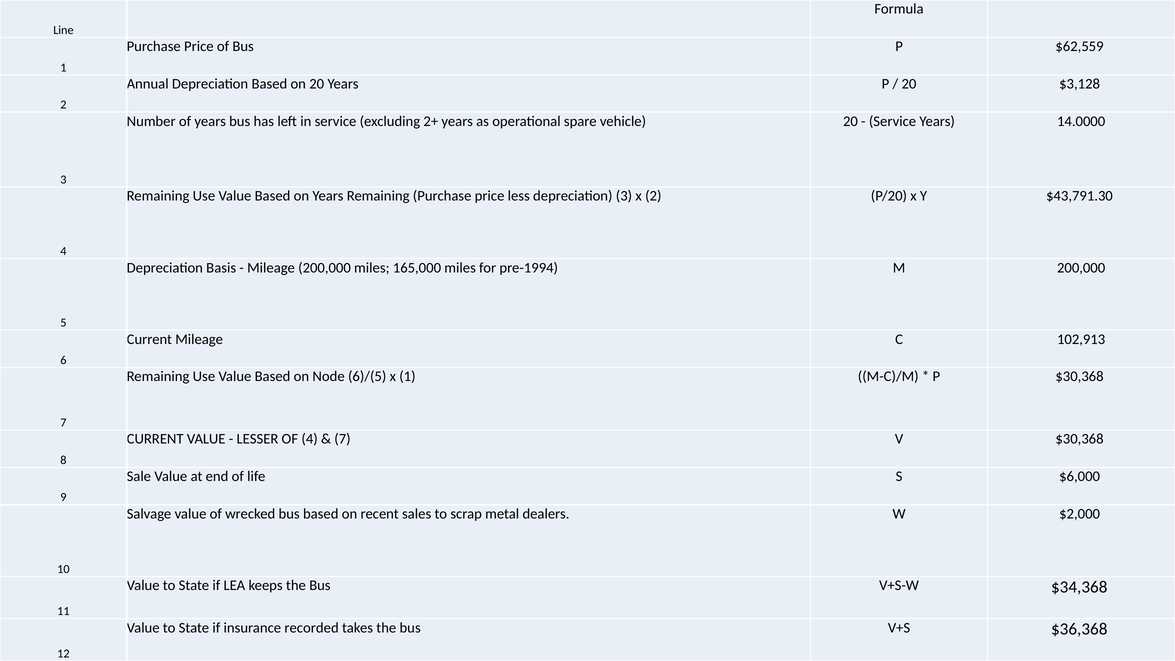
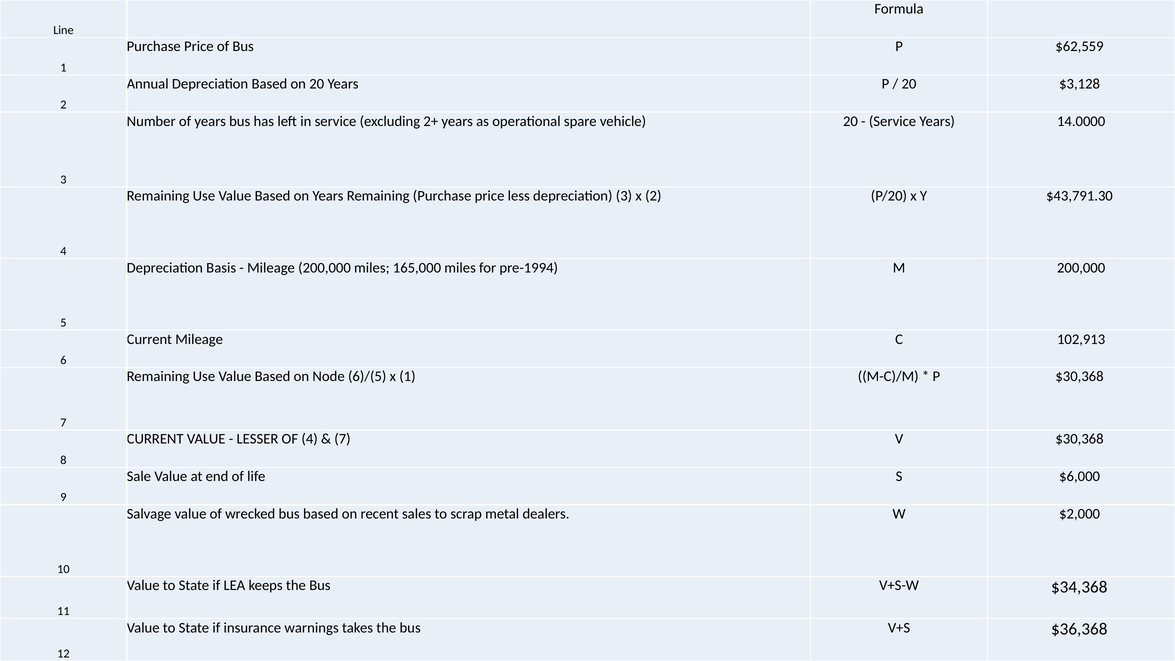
recorded: recorded -> warnings (312, 628)
